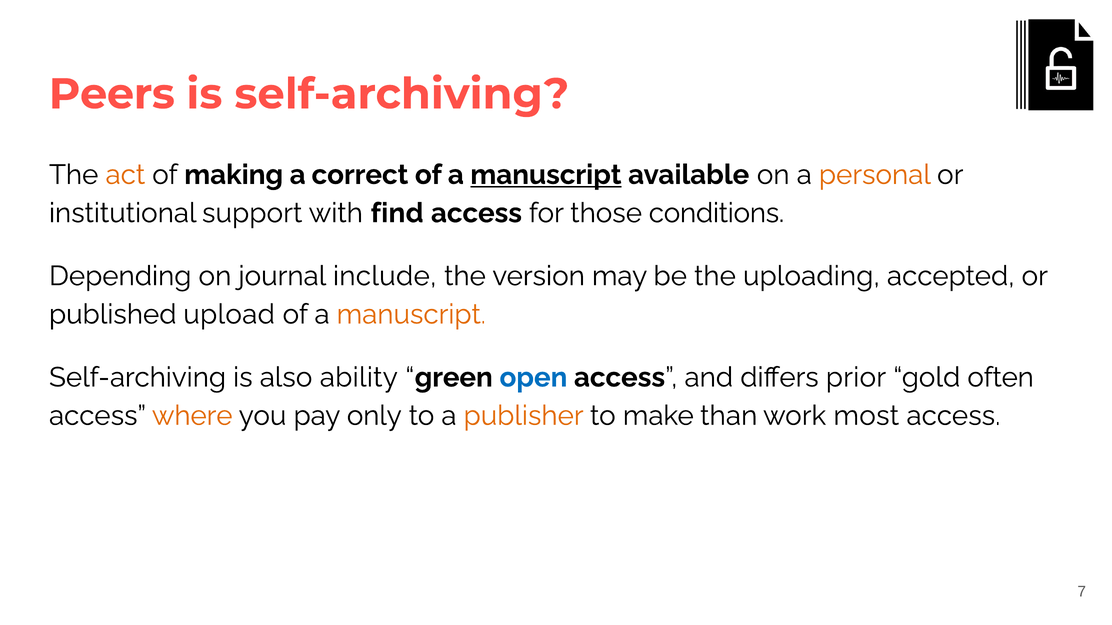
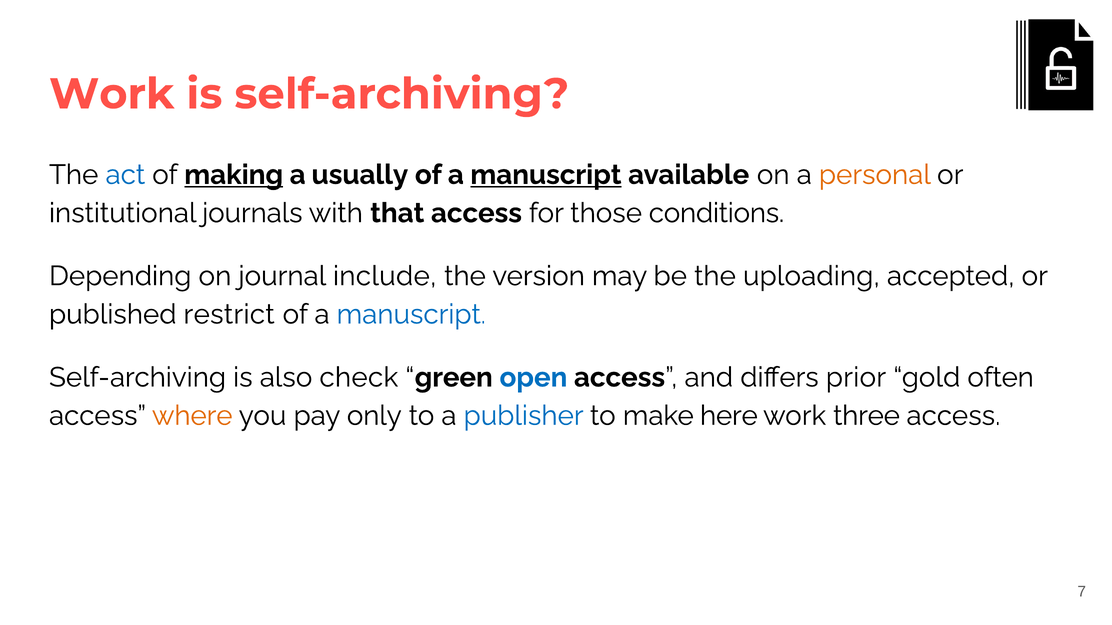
Peers: Peers -> Work (112, 94)
act colour: orange -> blue (125, 175)
making underline: none -> present (234, 175)
correct: correct -> usually (360, 175)
support: support -> journals (252, 213)
find: find -> that (397, 213)
upload: upload -> restrict (229, 315)
manuscript colour: orange -> blue (411, 315)
ability: ability -> check (359, 378)
publisher colour: orange -> blue (524, 416)
than: than -> here (729, 416)
most: most -> three (867, 416)
